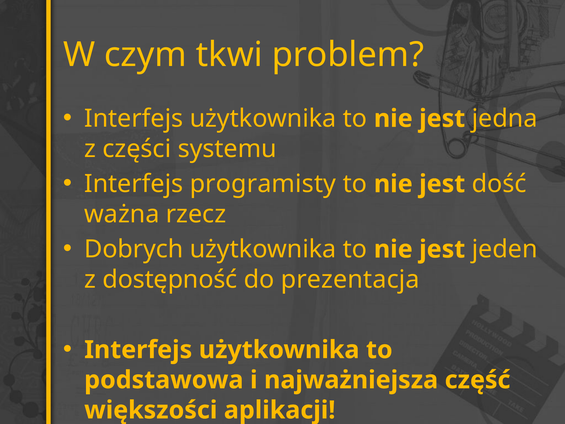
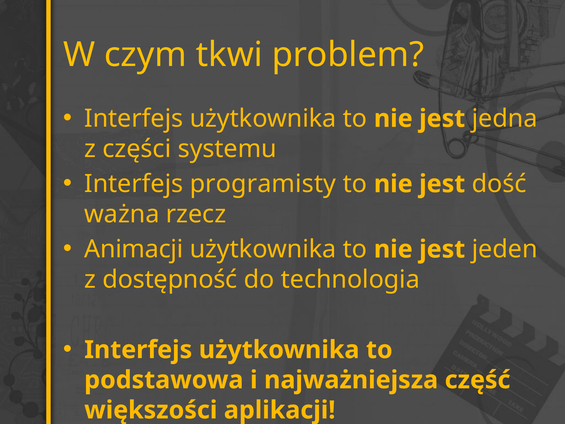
Dobrych: Dobrych -> Animacji (134, 249)
prezentacja: prezentacja -> technologia (350, 279)
